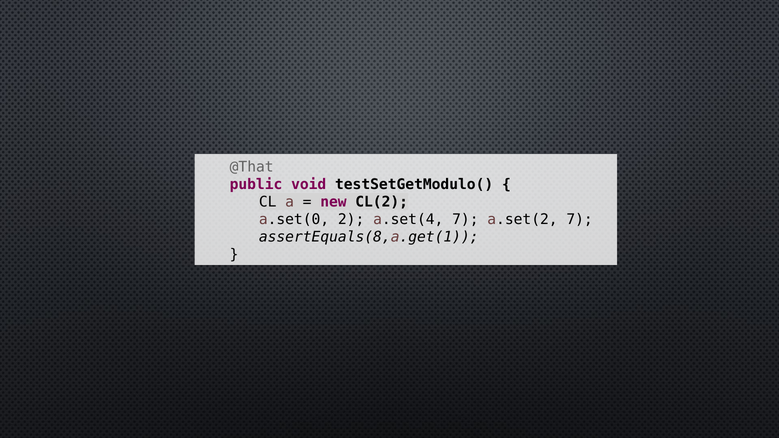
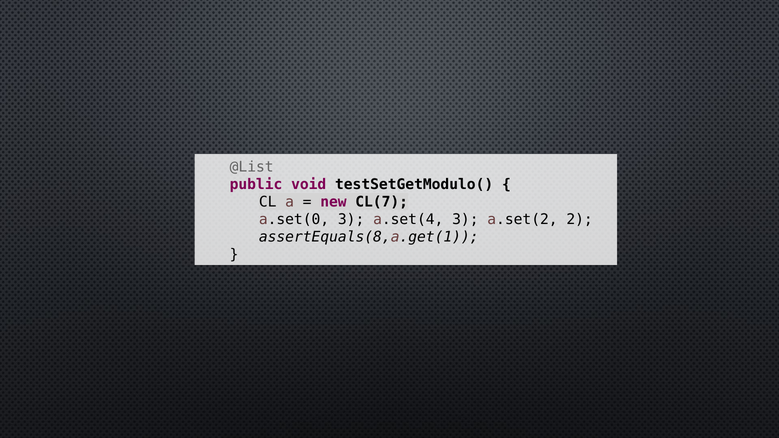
@That: @That -> @List (252, 167)
CL(2: CL(2 -> CL(7 (382, 202)
a.set(0 2: 2 -> 3 (351, 219)
a.set(4 7: 7 -> 3 (465, 219)
a.set(2 7: 7 -> 2 (580, 219)
